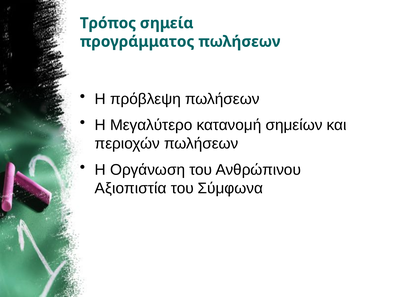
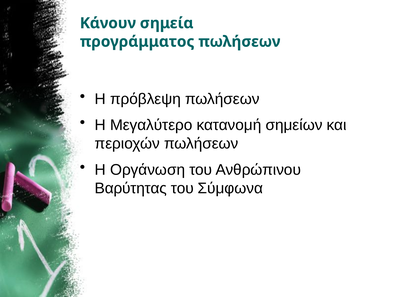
Τρόπος: Τρόπος -> Κάνουν (108, 23)
Αξιοπιστία: Αξιοπιστία -> Βαρύτητας (131, 188)
